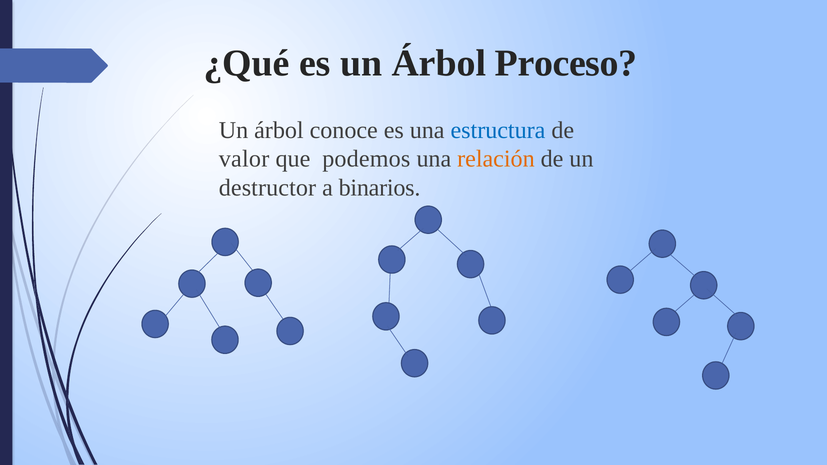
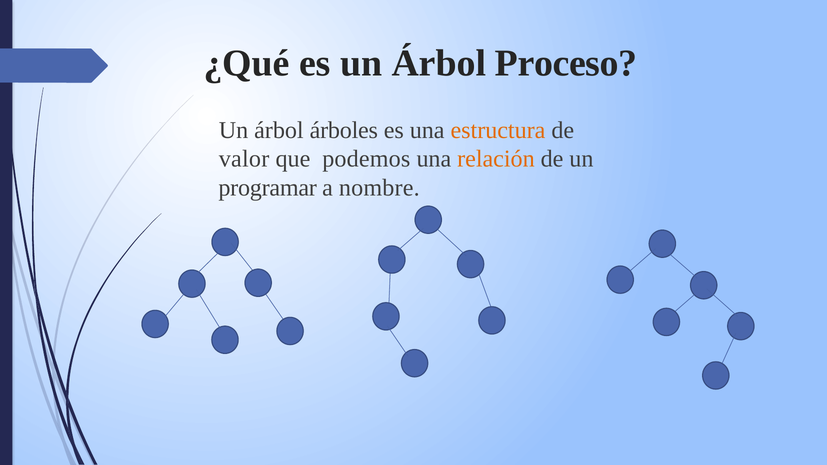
conoce: conoce -> árboles (344, 130)
estructura colour: blue -> orange (498, 130)
destructor: destructor -> programar (268, 188)
binarios: binarios -> nombre (379, 188)
